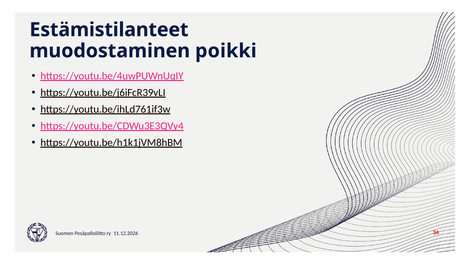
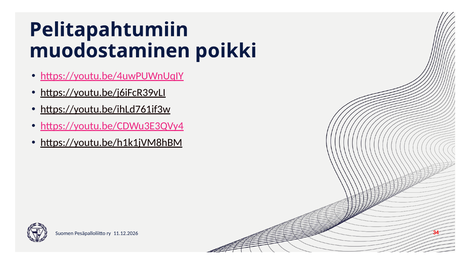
Estämistilanteet: Estämistilanteet -> Pelitapahtumiin (109, 30)
